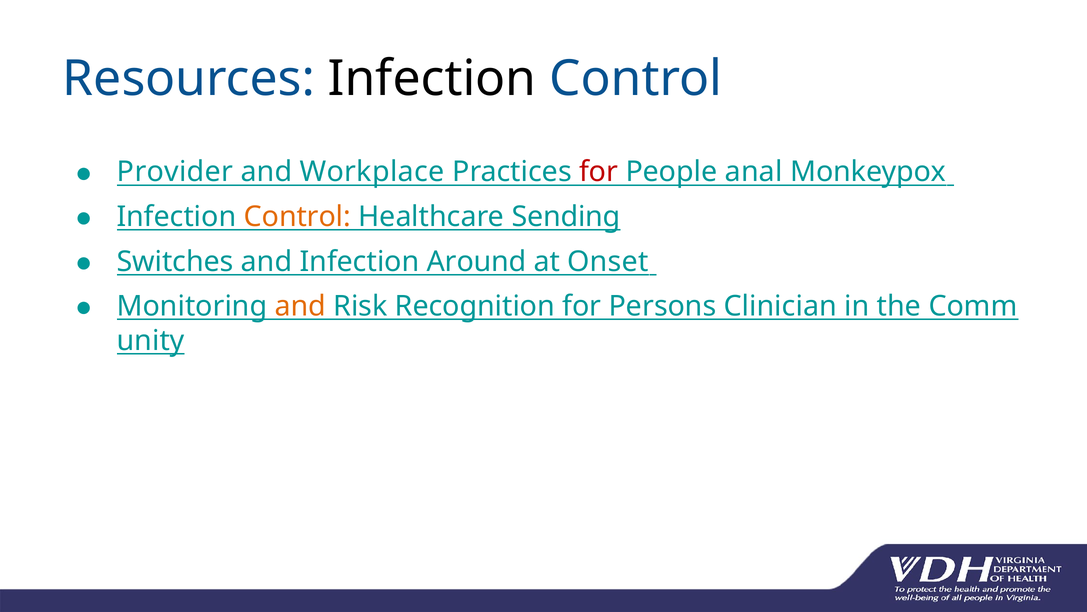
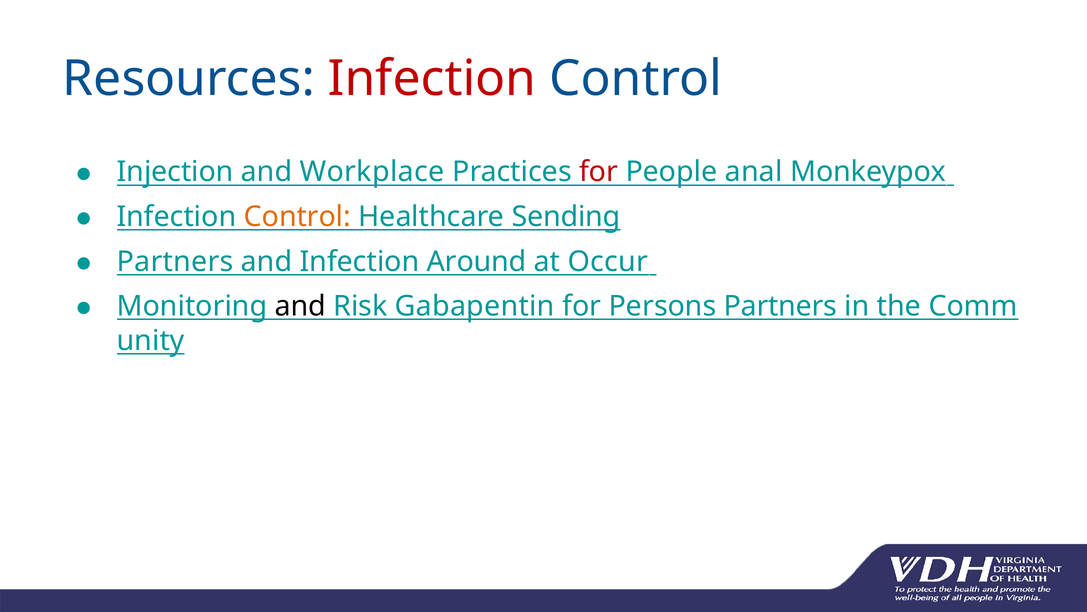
Infection colour: black -> red (432, 79)
Provider: Provider -> Injection (175, 172)
Switches: Switches -> Partners (175, 261)
Onset: Onset -> Occur (608, 261)
and colour: orange -> black (300, 306)
Recognition: Recognition -> Gabapentin (475, 306)
Persons Clinician: Clinician -> Partners (780, 306)
